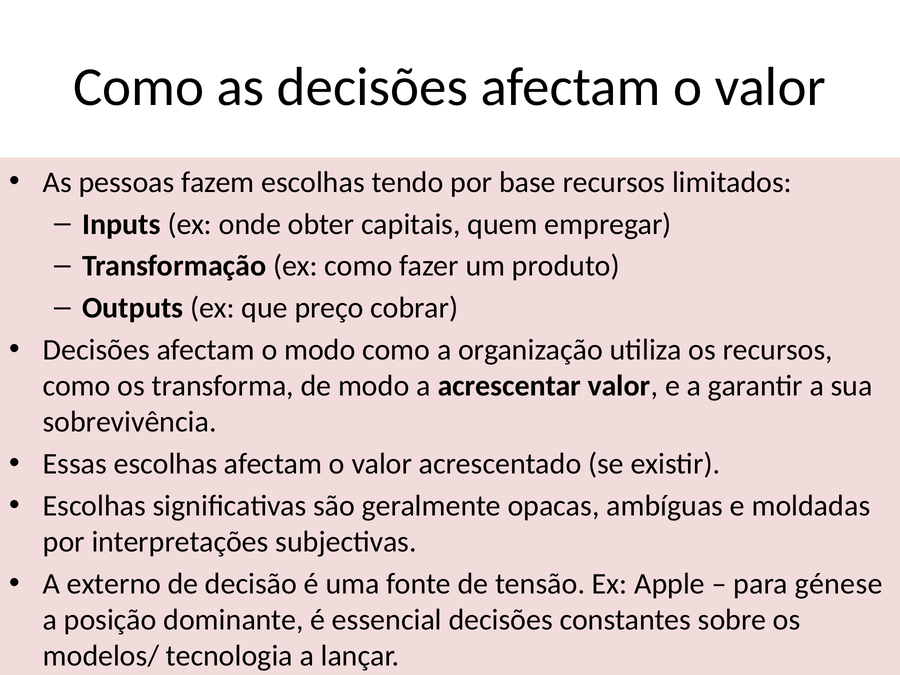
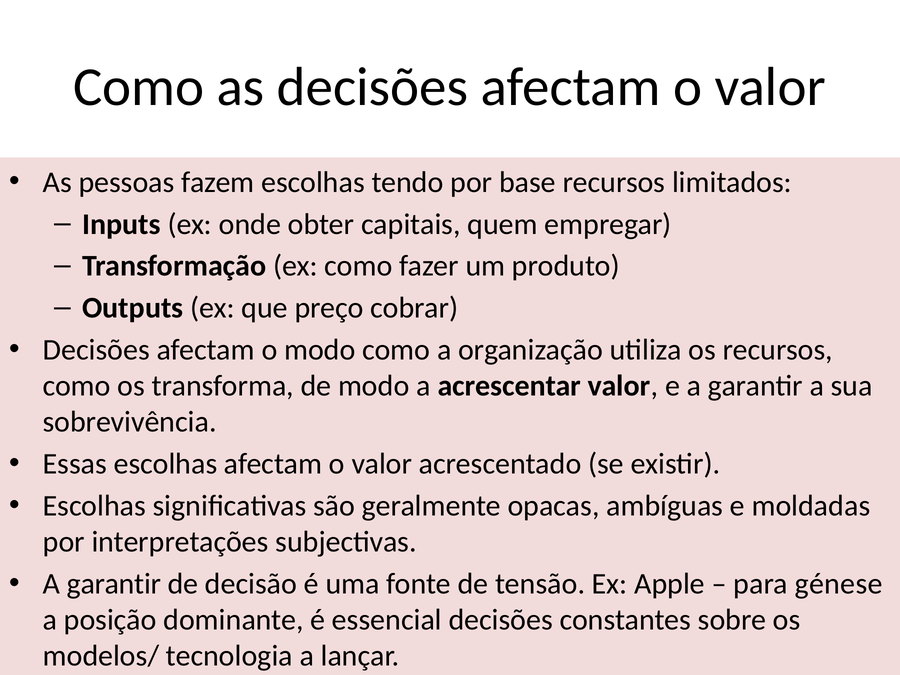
externo: externo -> garantir (114, 584)
